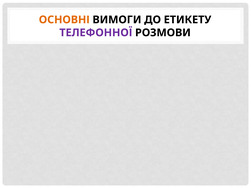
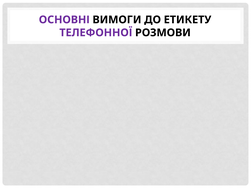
ОСНОВНІ colour: orange -> purple (64, 20)
